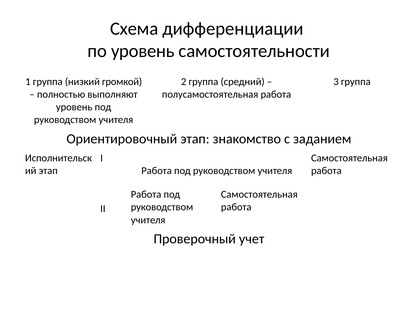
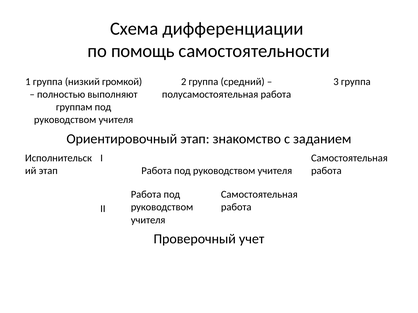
по уровень: уровень -> помощь (143, 51)
уровень: уровень -> группам (74, 107)
